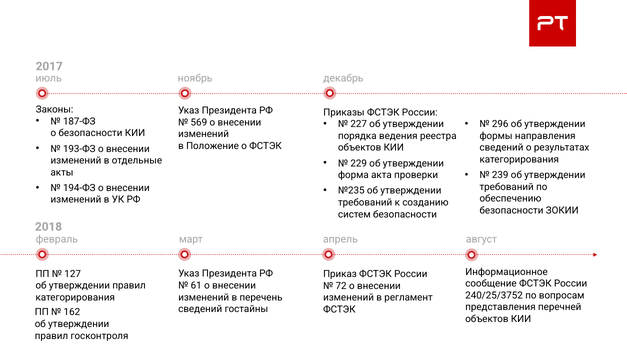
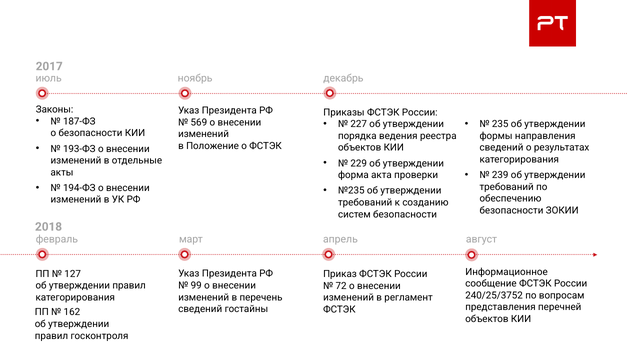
296: 296 -> 235 (500, 124)
61: 61 -> 99 (196, 285)
